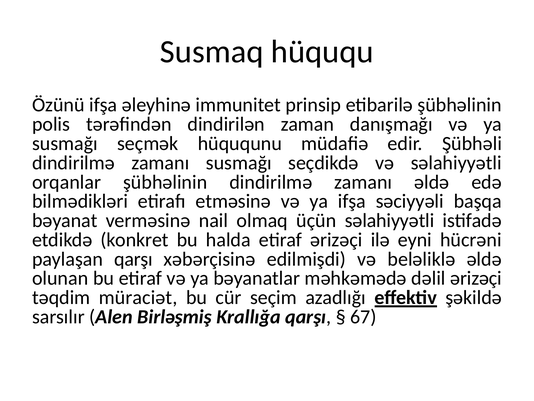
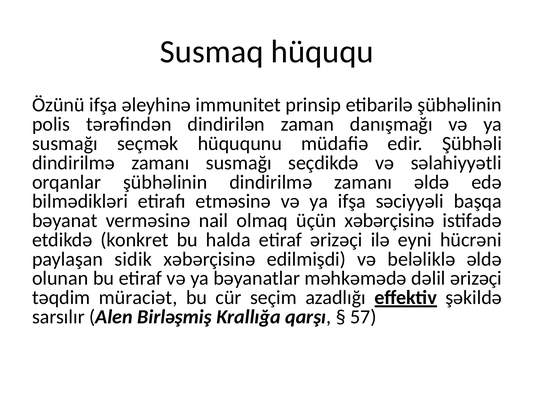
üçün səlahiyyətli: səlahiyyətli -> xəbərçisinə (390, 220)
paylaşan qarşı: qarşı -> sidik (133, 259)
67: 67 -> 57 (363, 317)
